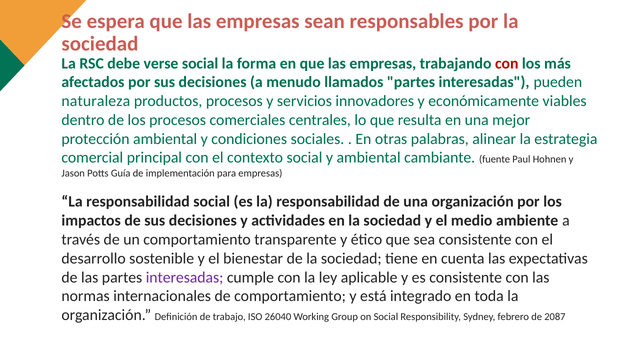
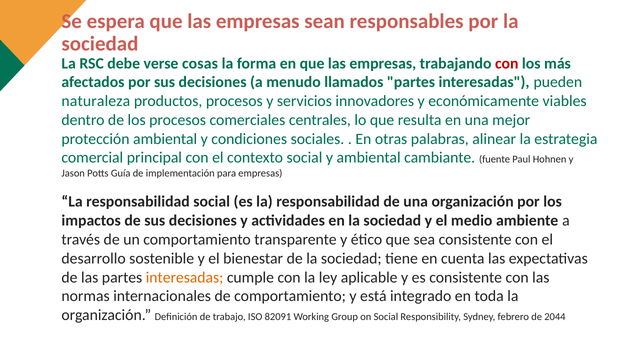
verse social: social -> cosas (200, 63)
interesadas colour: purple -> orange (185, 277)
26040: 26040 -> 82091 (278, 317)
2087: 2087 -> 2044 (555, 317)
